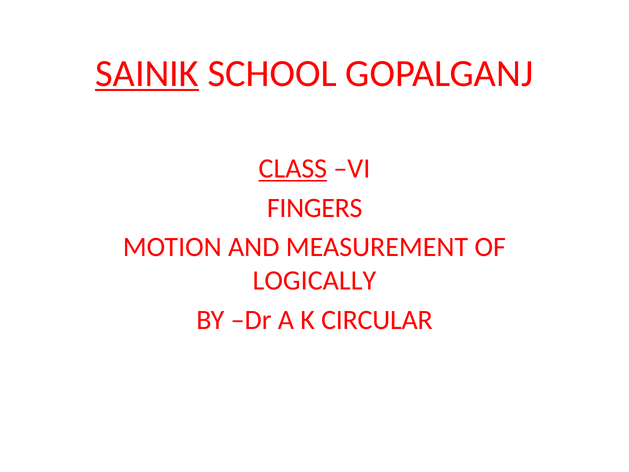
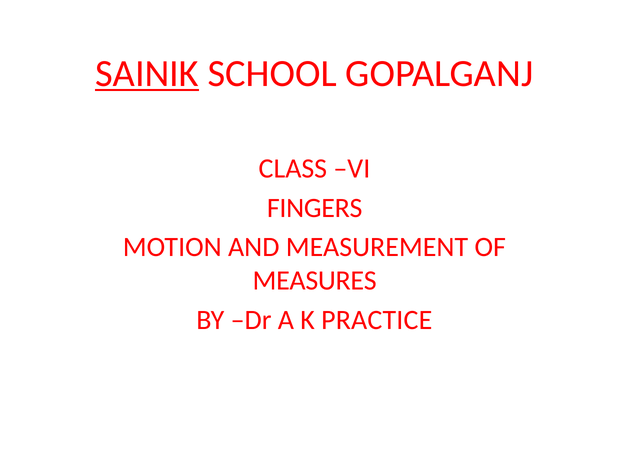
CLASS underline: present -> none (293, 169)
LOGICALLY: LOGICALLY -> MEASURES (315, 281)
CIRCULAR: CIRCULAR -> PRACTICE (377, 320)
